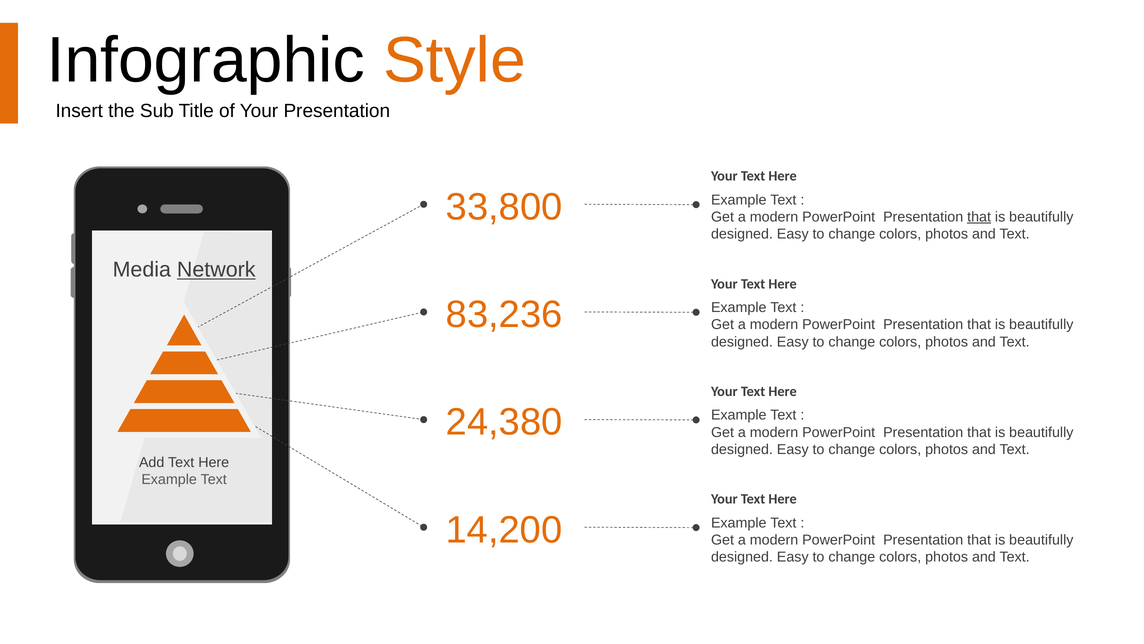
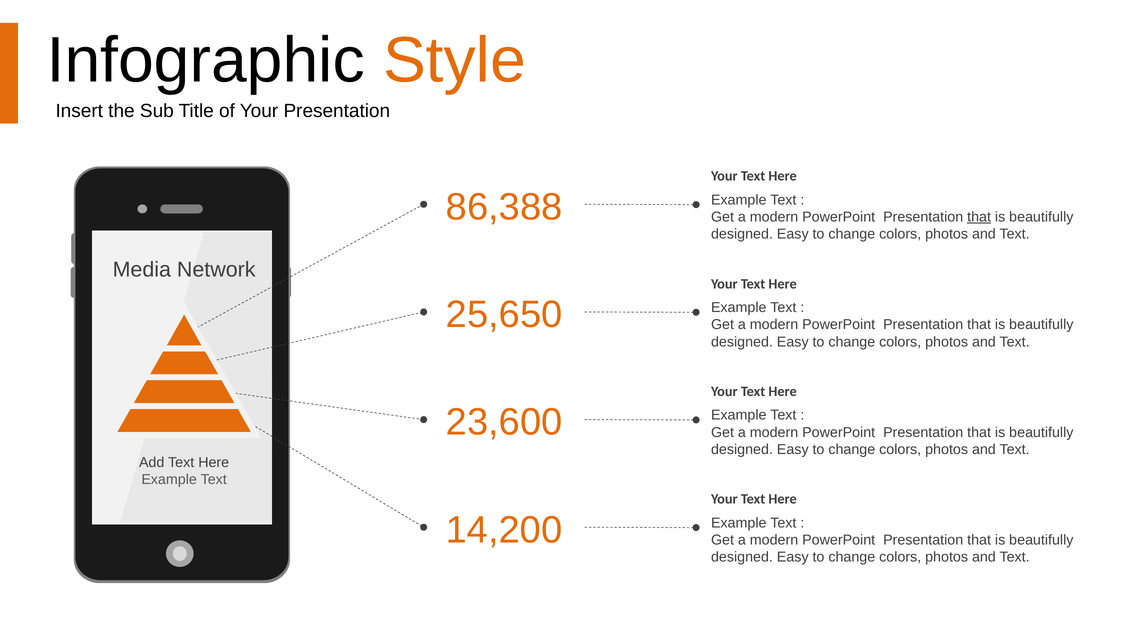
33,800: 33,800 -> 86,388 (504, 207)
Network underline: present -> none (216, 270)
83,236: 83,236 -> 25,650 (504, 314)
24,380: 24,380 -> 23,600 (504, 422)
